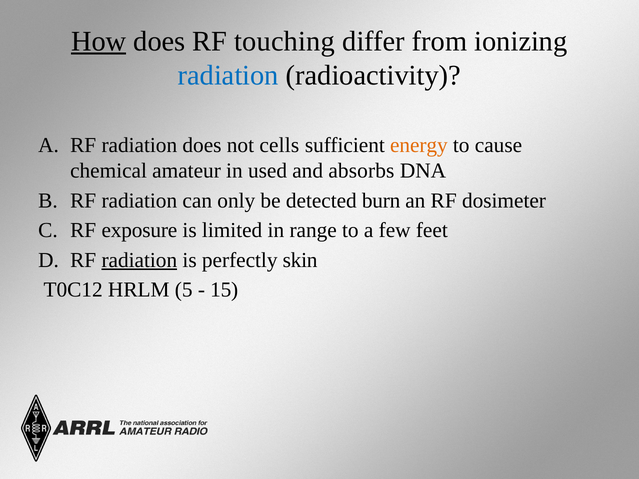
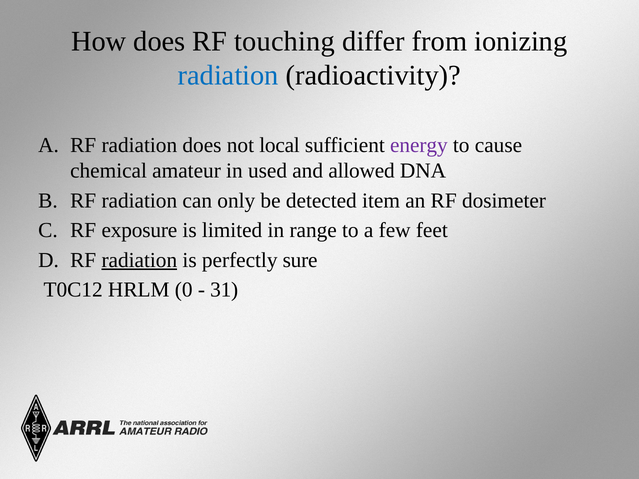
How underline: present -> none (99, 41)
cells: cells -> local (280, 145)
energy colour: orange -> purple (419, 145)
absorbs: absorbs -> allowed (362, 171)
burn: burn -> item (381, 201)
skin: skin -> sure (300, 260)
5: 5 -> 0 (184, 290)
15: 15 -> 31 (224, 290)
